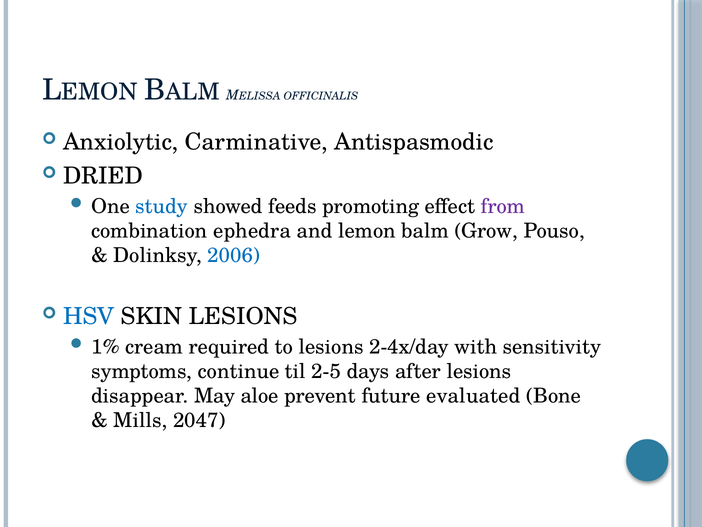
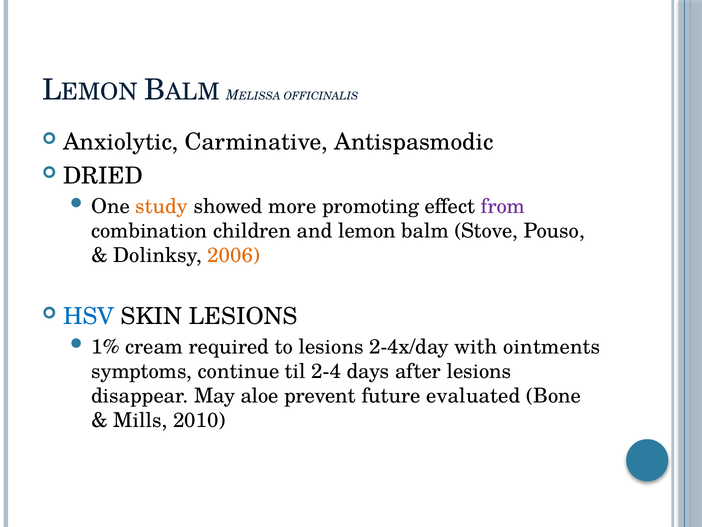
study colour: blue -> orange (162, 206)
feeds: feeds -> more (292, 206)
ephedra: ephedra -> children (252, 231)
Grow: Grow -> Stove (486, 231)
2006 colour: blue -> orange (234, 255)
sensitivity: sensitivity -> ointments (552, 347)
2-5: 2-5 -> 2-4 (326, 371)
2047: 2047 -> 2010 (199, 420)
